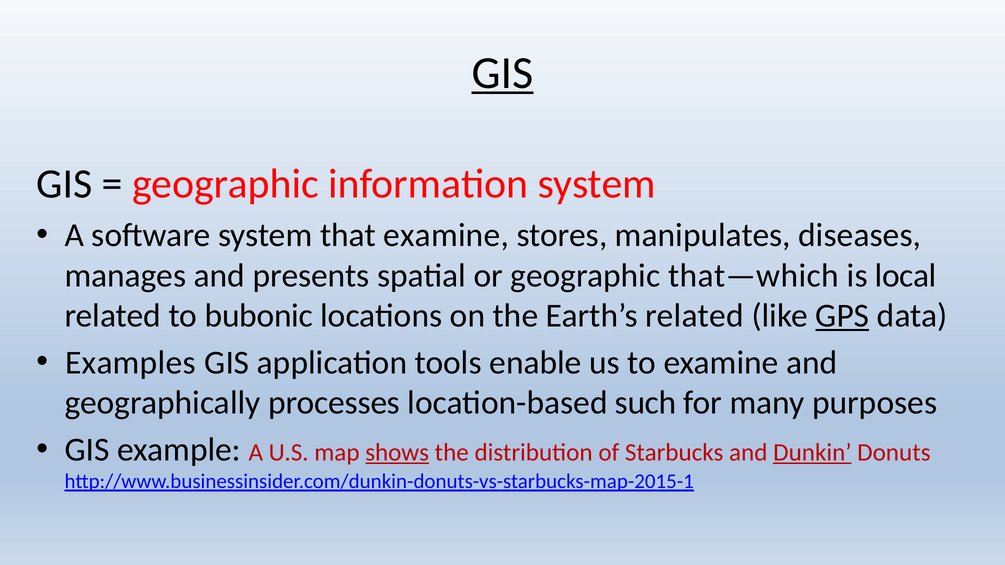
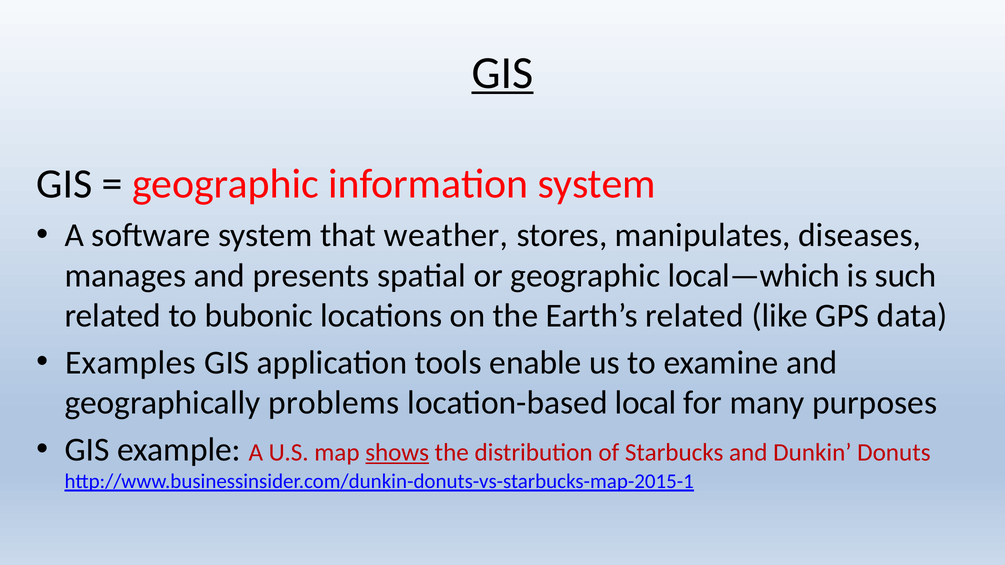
that examine: examine -> weather (446, 236)
that—which: that—which -> local—which (754, 276)
local: local -> such (906, 276)
GPS underline: present -> none (842, 316)
processes: processes -> problems (334, 403)
such: such -> local (646, 403)
Dunkin underline: present -> none (812, 453)
